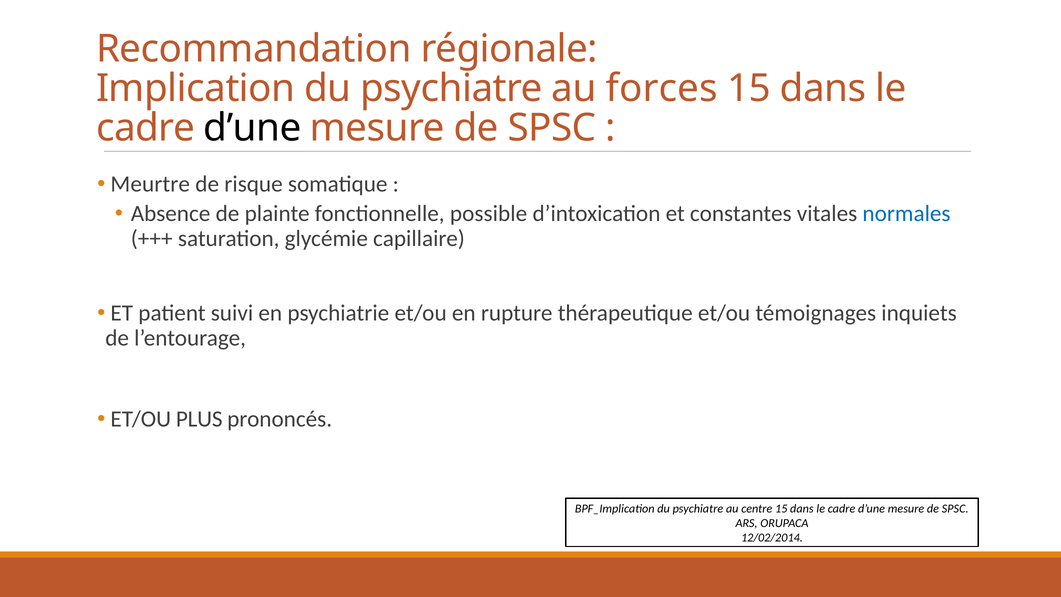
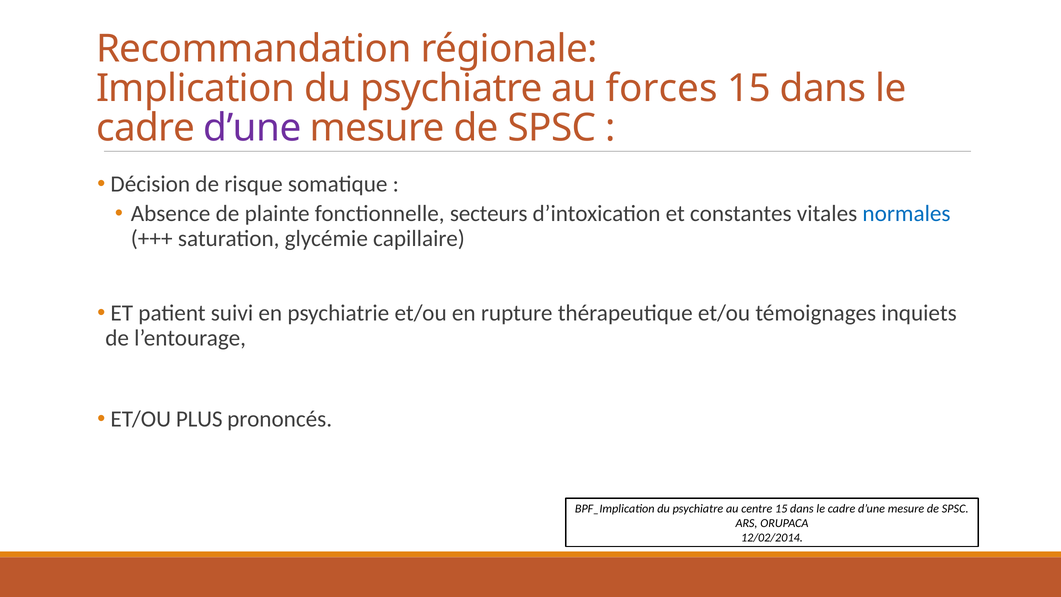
d’une colour: black -> purple (252, 128)
Meurtre: Meurtre -> Décision (150, 184)
possible: possible -> secteurs (489, 213)
